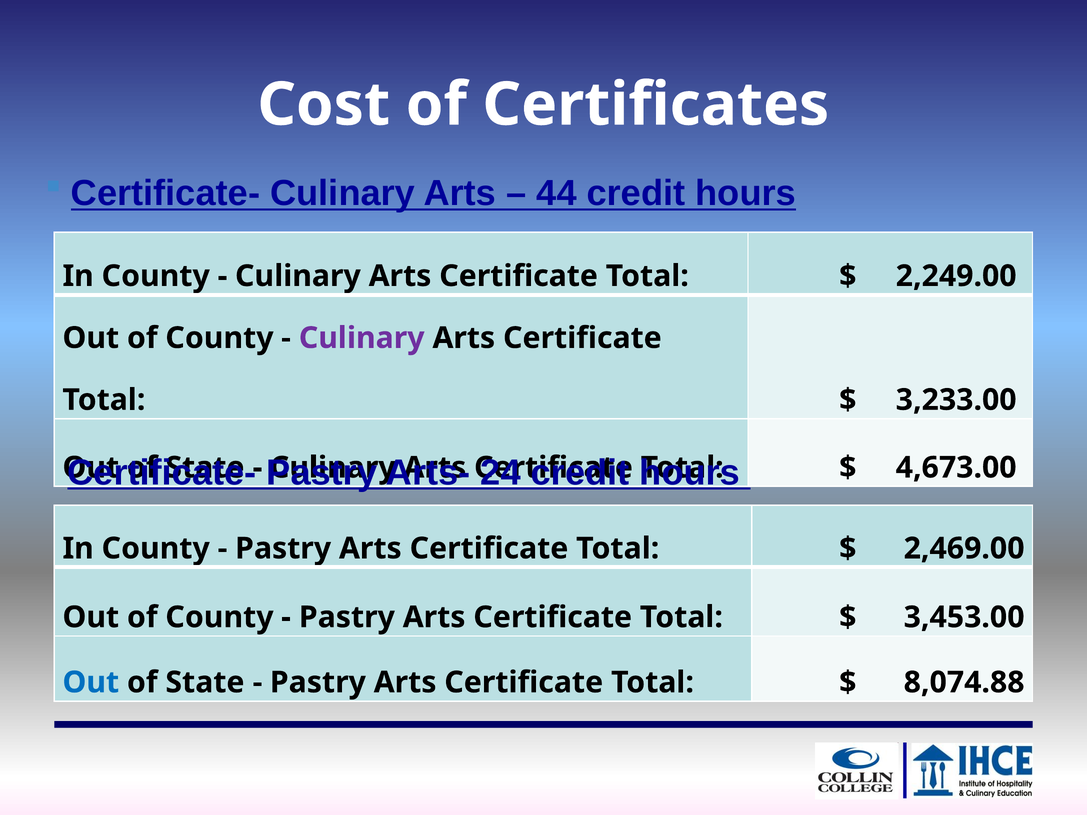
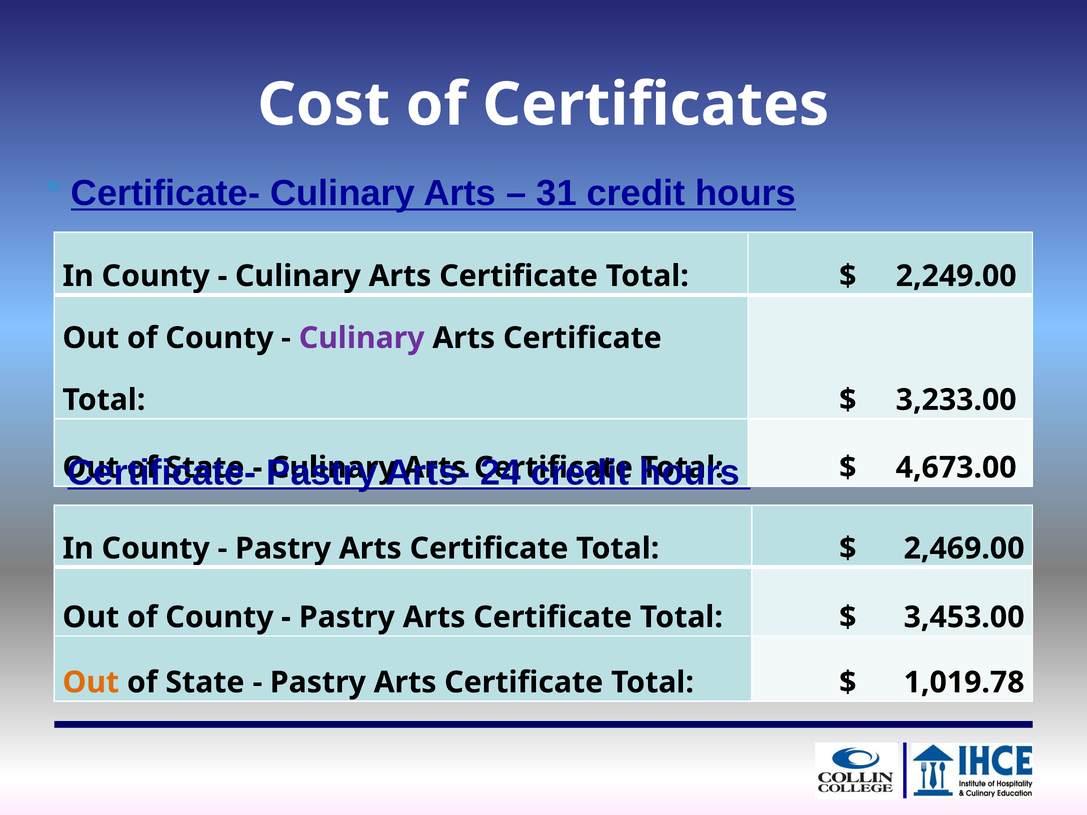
44: 44 -> 31 (557, 194)
Out colour: blue -> orange (91, 683)
8,074.88: 8,074.88 -> 1,019.78 (964, 683)
